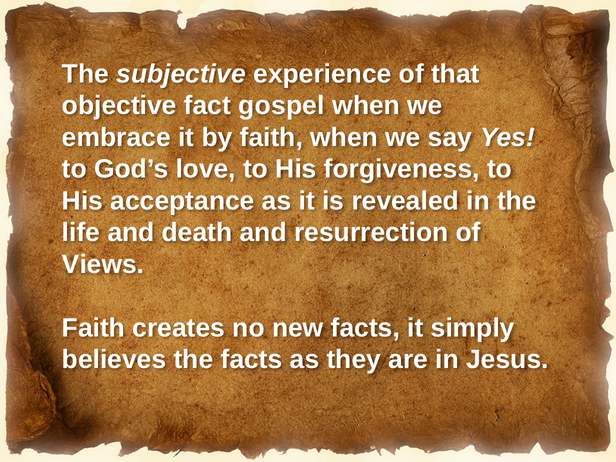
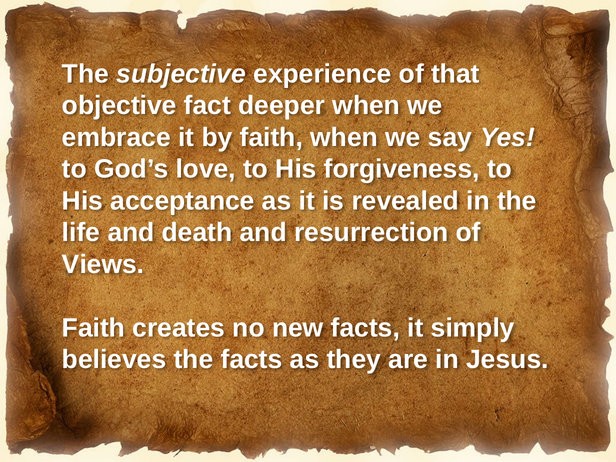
gospel: gospel -> deeper (282, 106)
